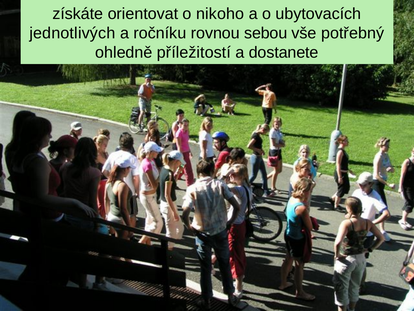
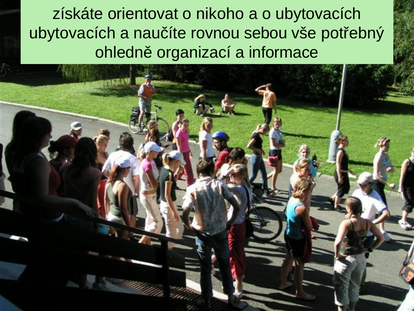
jednotlivých: jednotlivých -> ubytovacích (72, 33)
ročníku: ročníku -> naučíte (160, 33)
příležitostí: příležitostí -> organizací (194, 52)
dostanete: dostanete -> informace (284, 52)
